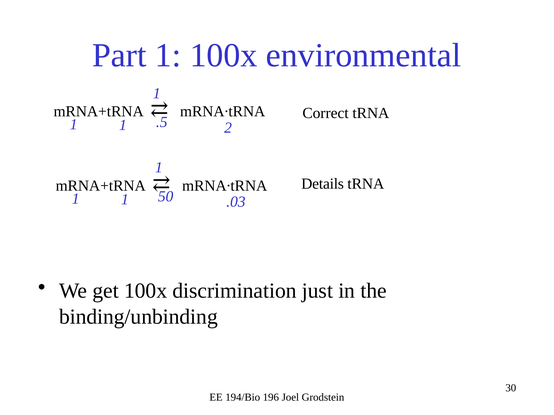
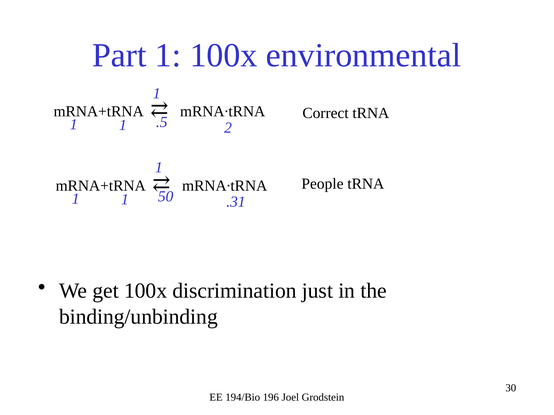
Details: Details -> People (322, 184)
.03: .03 -> .31 (236, 202)
